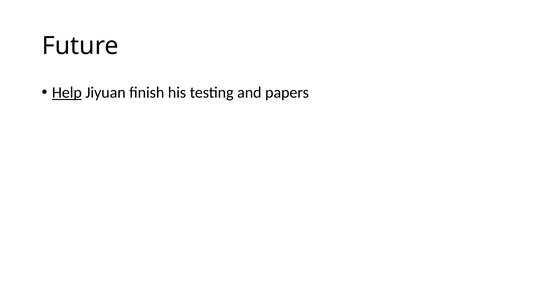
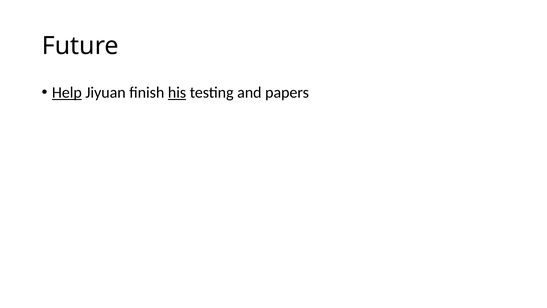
his underline: none -> present (177, 92)
